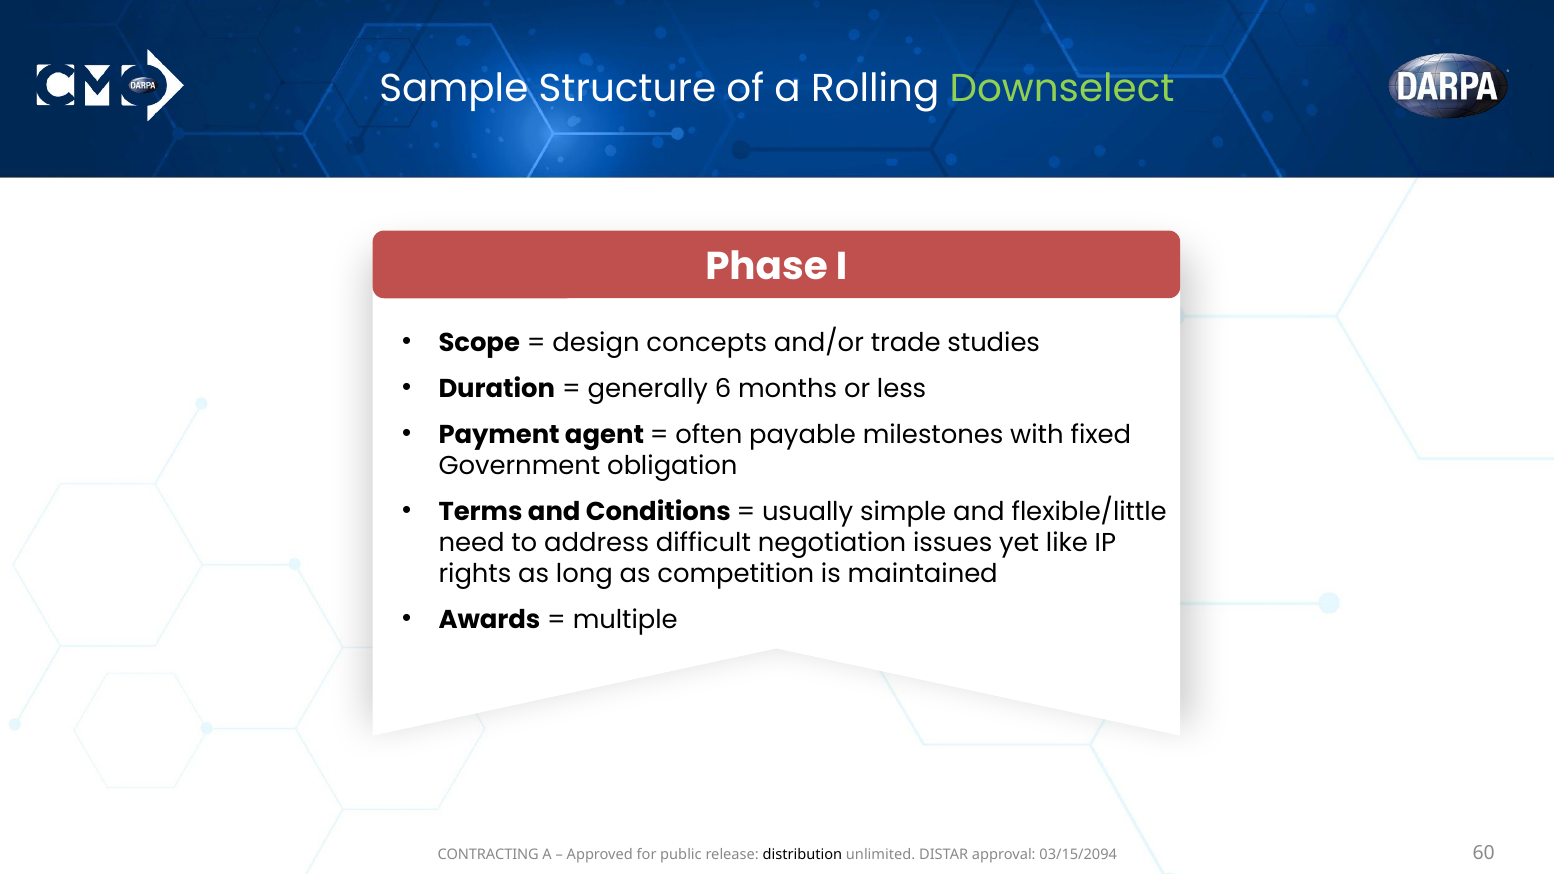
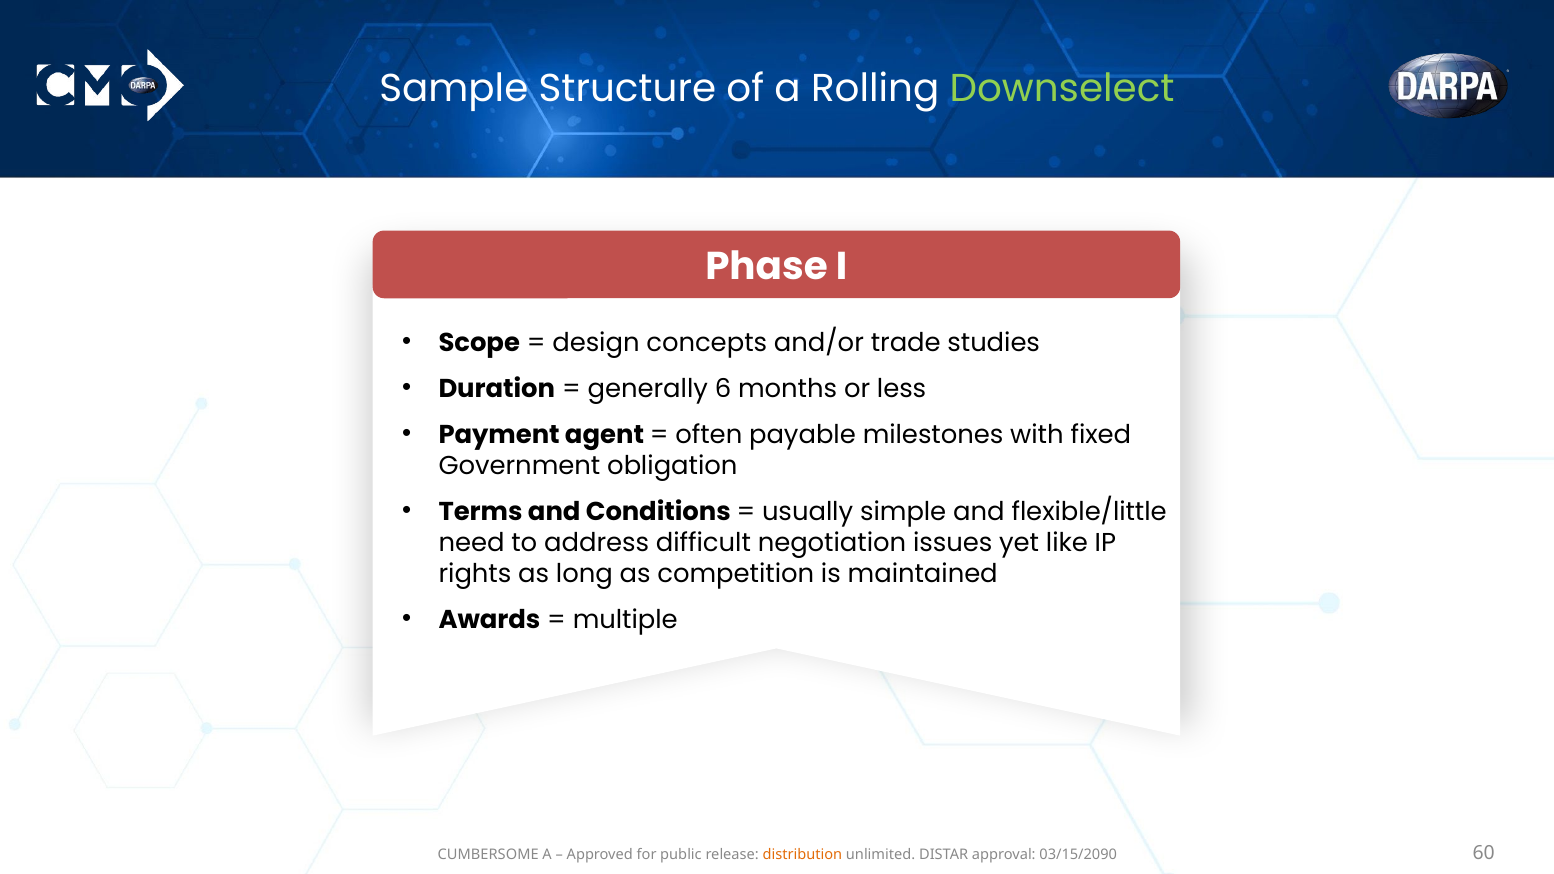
CONTRACTING: CONTRACTING -> CUMBERSOME (488, 855)
distribution colour: black -> orange (802, 855)
03/15/2094: 03/15/2094 -> 03/15/2090 (1078, 855)
